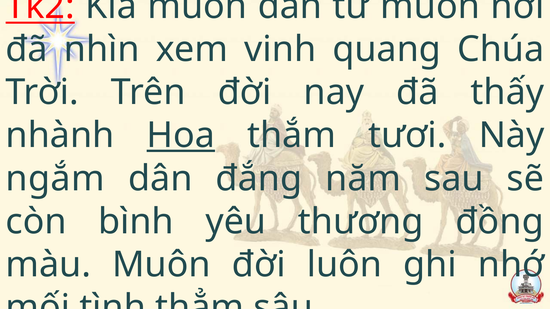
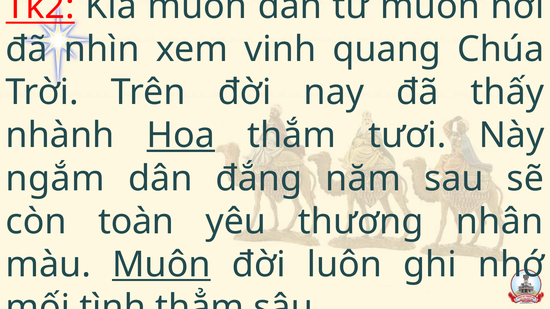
bình: bình -> toàn (136, 222)
đồng: đồng -> nhân (500, 222)
Muôn underline: none -> present (161, 265)
